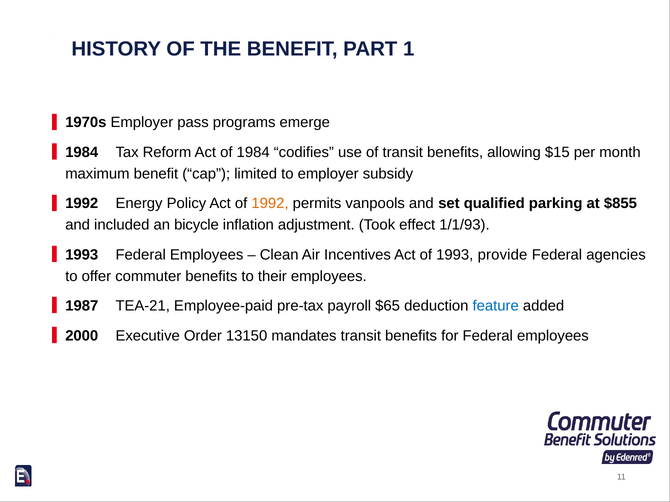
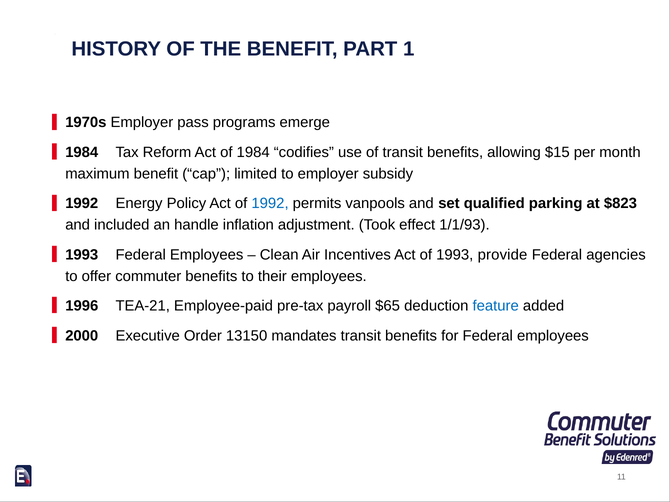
1992 colour: orange -> blue (270, 204)
$855: $855 -> $823 (620, 204)
bicycle: bicycle -> handle (196, 225)
1987: 1987 -> 1996 (82, 306)
